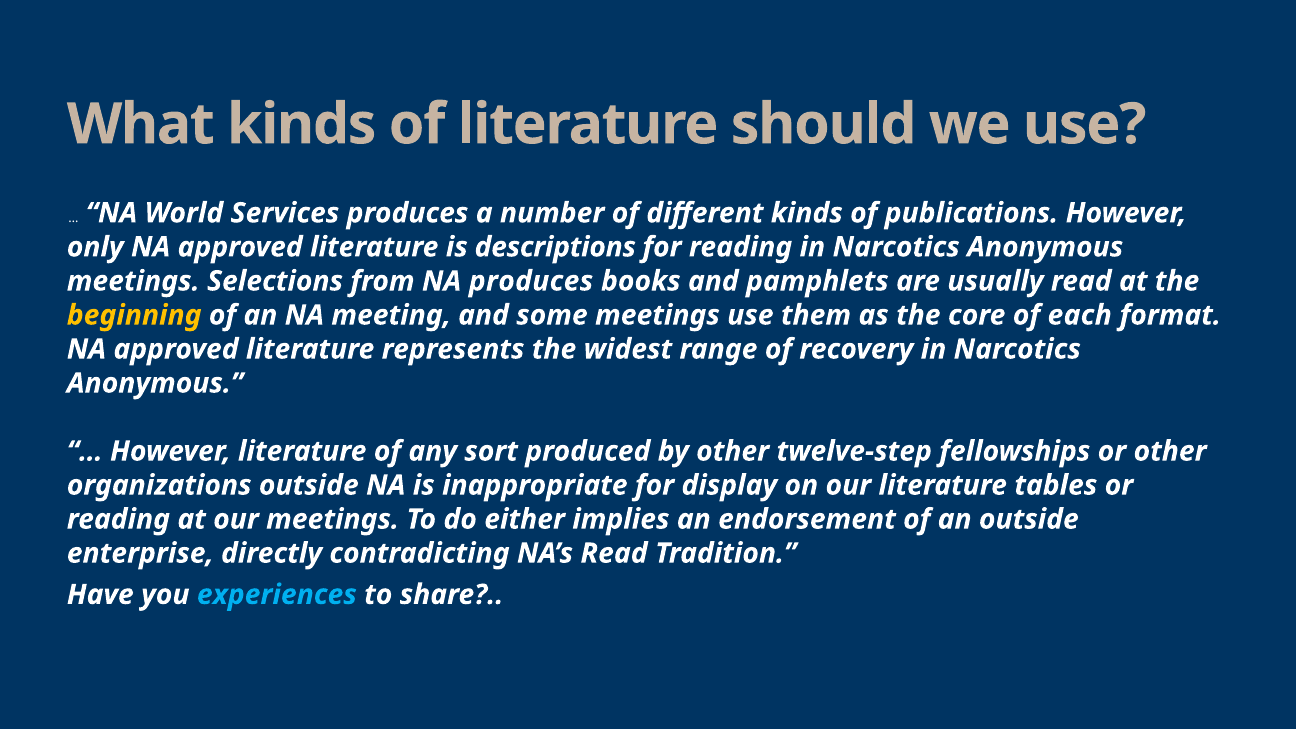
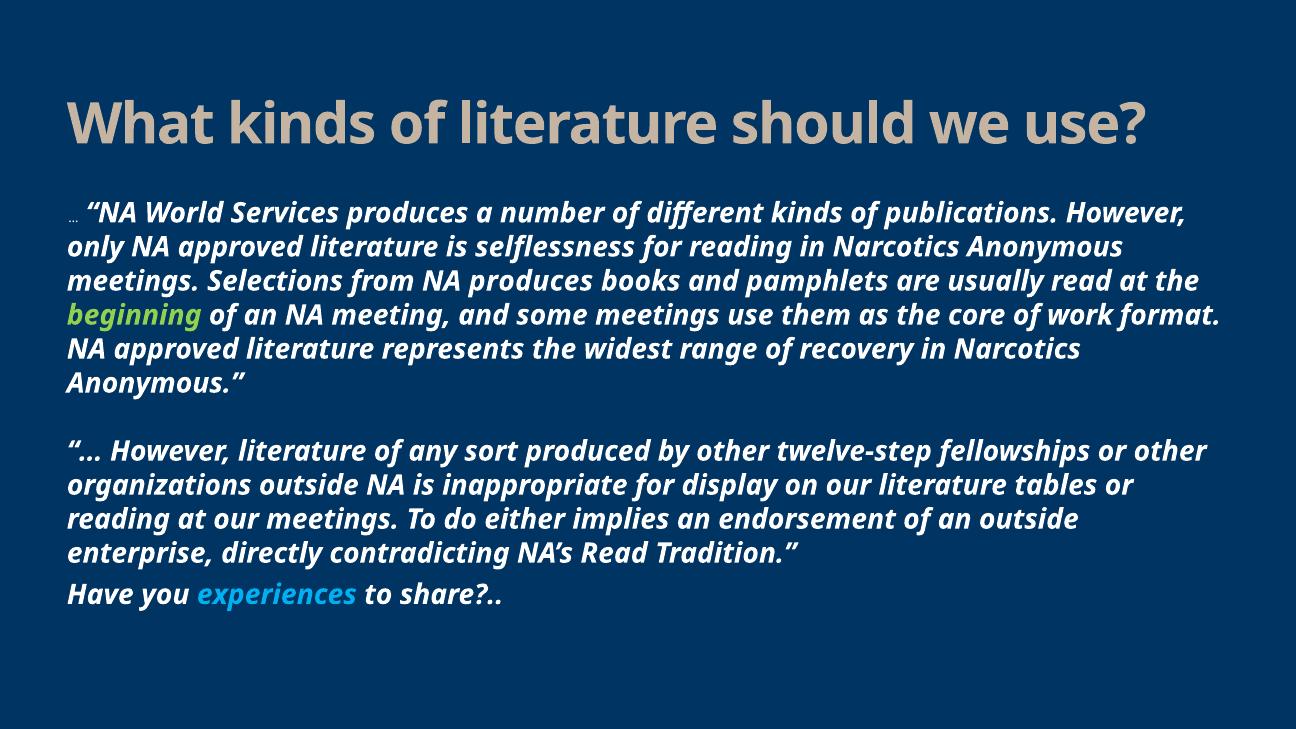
descriptions: descriptions -> selflessness (555, 247)
beginning colour: yellow -> light green (134, 315)
each: each -> work (1080, 315)
